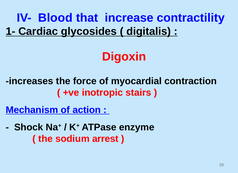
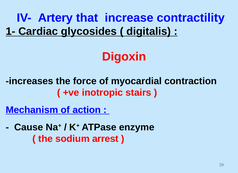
Blood: Blood -> Artery (55, 18)
Shock: Shock -> Cause (29, 127)
